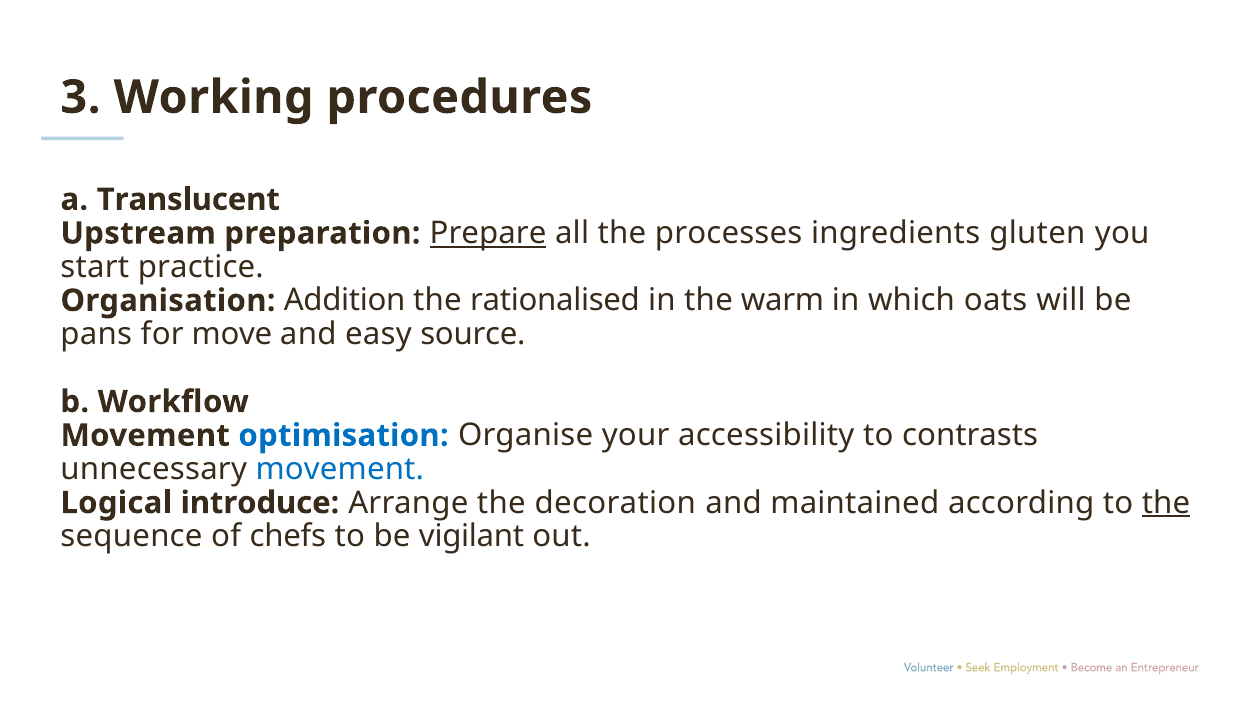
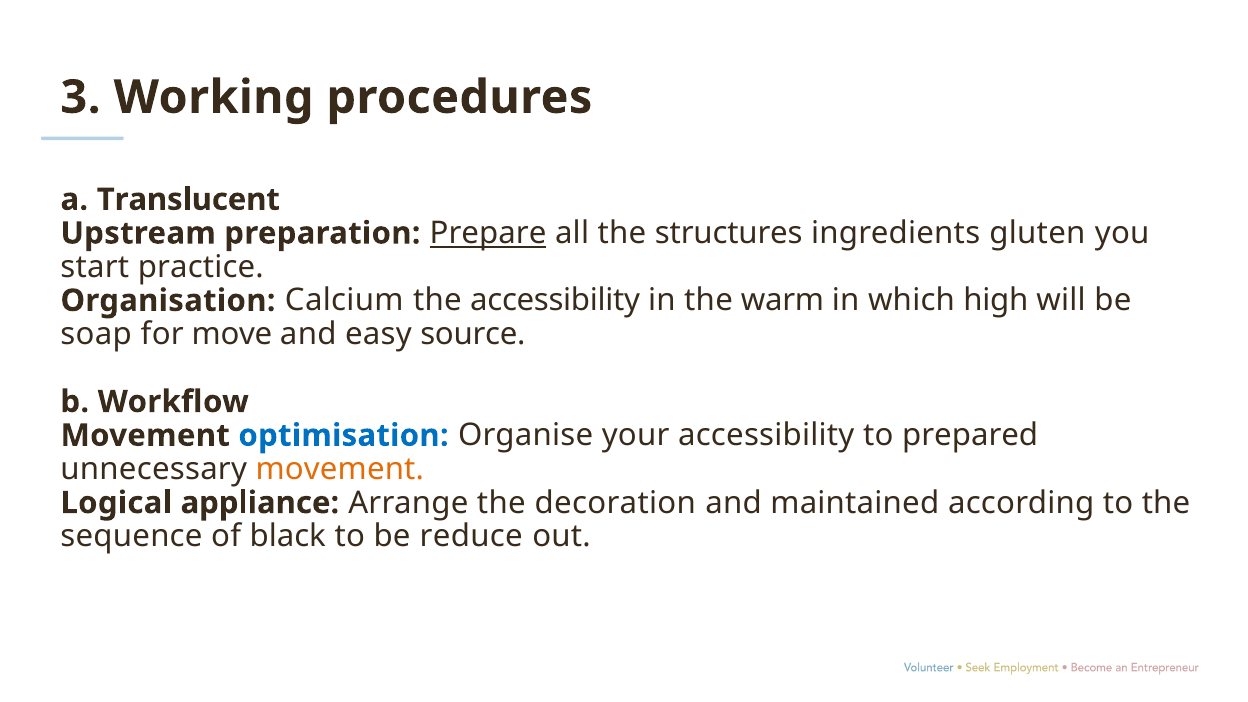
processes: processes -> structures (729, 233)
Addition: Addition -> Calcium (344, 301)
the rationalised: rationalised -> accessibility (555, 301)
oats: oats -> high (996, 301)
pans: pans -> soap (96, 334)
contrasts: contrasts -> prepared (970, 435)
movement colour: blue -> orange (340, 469)
introduce: introduce -> appliance (260, 503)
the underline: present -> none (1166, 503)
chefs: chefs -> black (288, 537)
vigilant: vigilant -> reduce (471, 537)
